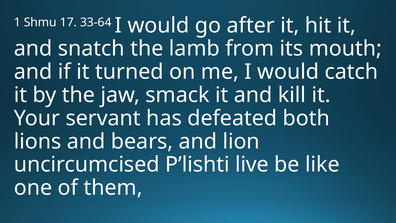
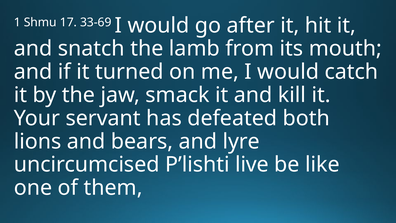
33-64: 33-64 -> 33-69 (96, 22)
lion: lion -> lyre (241, 141)
